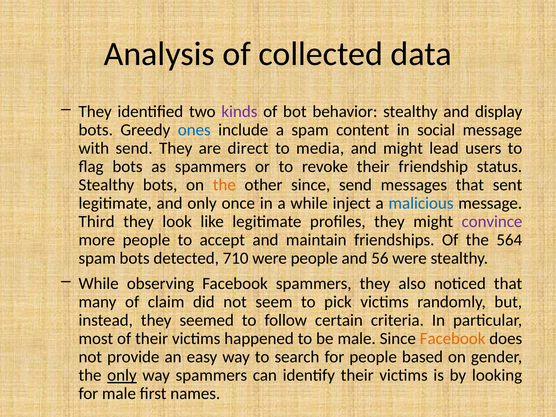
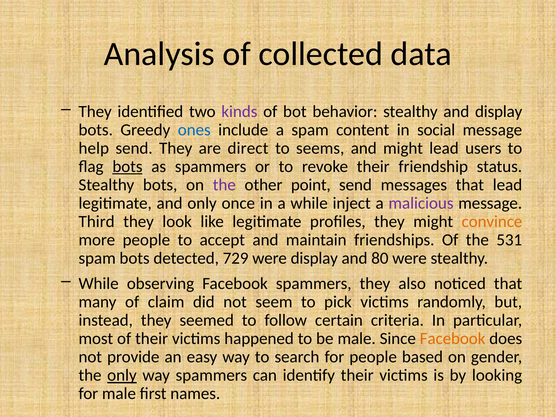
with: with -> help (94, 148)
media: media -> seems (320, 148)
bots underline: none -> present (127, 166)
the colour: orange -> purple (224, 185)
other since: since -> point (311, 185)
that sent: sent -> lead (507, 185)
malicious colour: blue -> purple (421, 203)
convince colour: purple -> orange (492, 222)
564: 564 -> 531 (509, 240)
710: 710 -> 729 (236, 258)
were people: people -> display (314, 258)
56: 56 -> 80 (380, 258)
